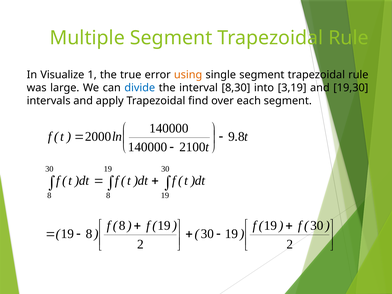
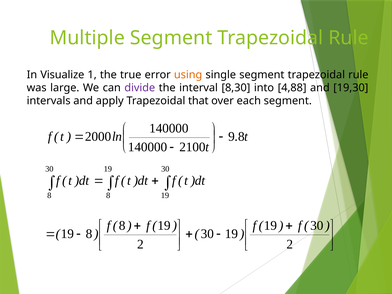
divide colour: blue -> purple (140, 88)
3,19: 3,19 -> 4,88 (292, 88)
find: find -> that (198, 101)
